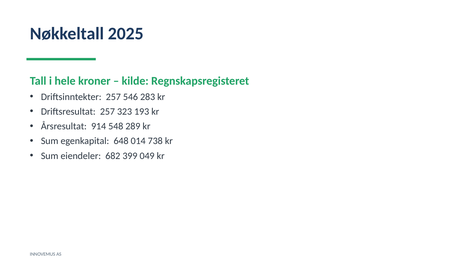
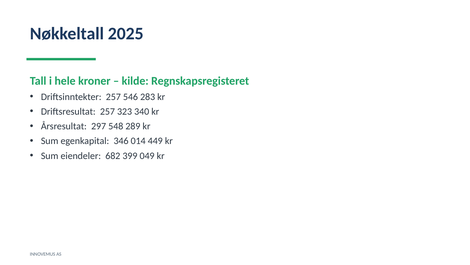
193: 193 -> 340 (142, 111)
914: 914 -> 297 (99, 126)
648: 648 -> 346 (121, 141)
738: 738 -> 449 (155, 141)
